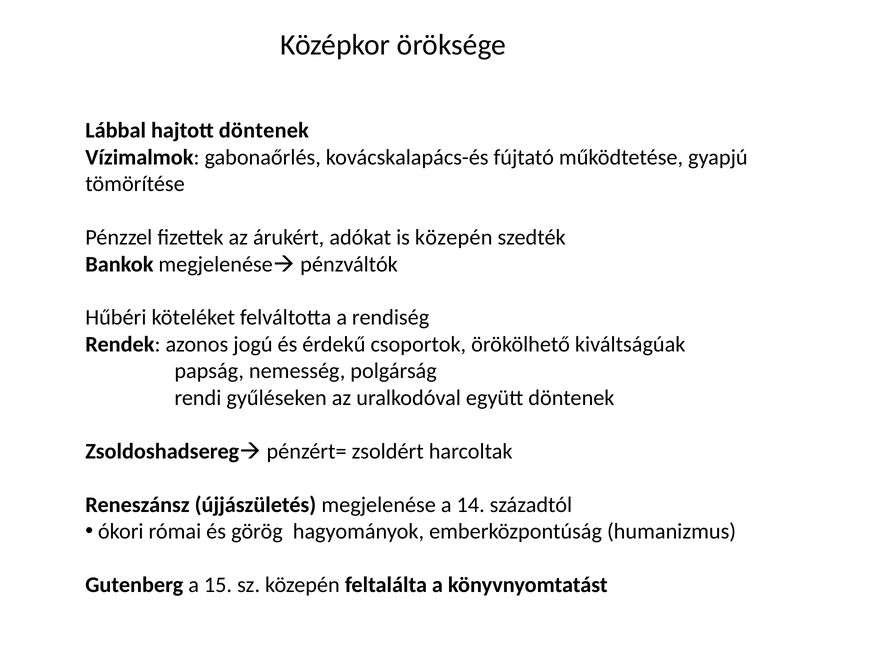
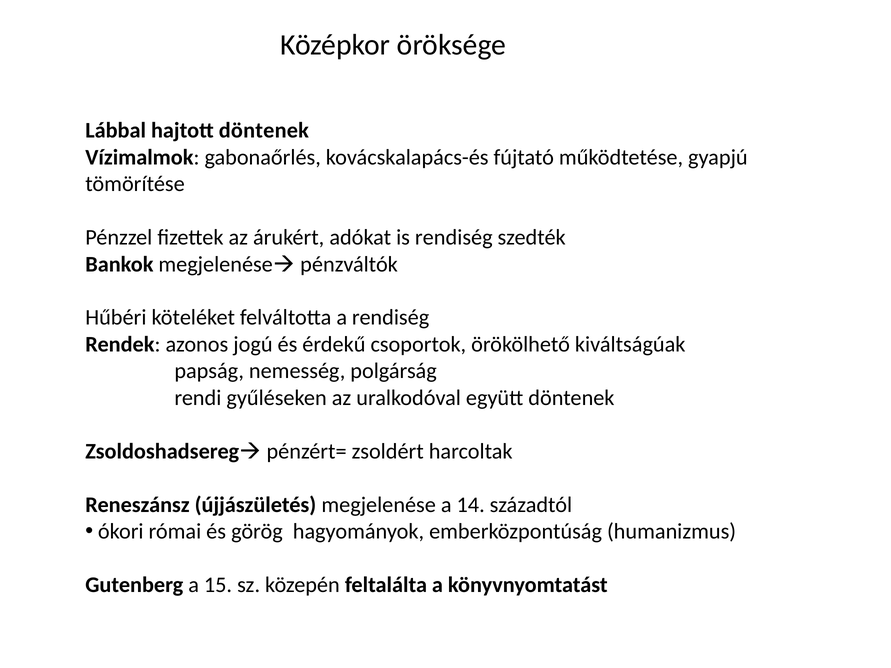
is közepén: közepén -> rendiség (454, 238)
